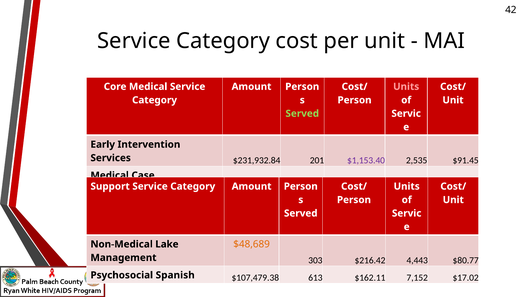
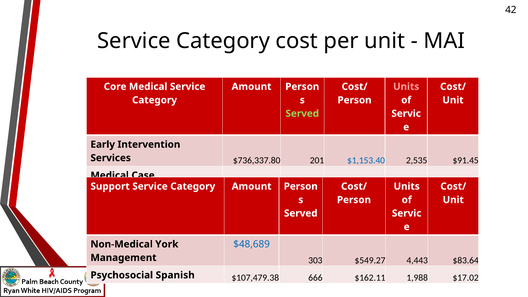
$231,932.84: $231,932.84 -> $736,337.80 (257, 161)
$1,153.40 colour: purple -> blue (366, 161)
$48,689 colour: orange -> blue (252, 244)
Lake: Lake -> York (167, 244)
$216.42: $216.42 -> $549.27 (370, 260)
$80.77: $80.77 -> $83.64 (466, 260)
613: 613 -> 666 (315, 278)
7,152: 7,152 -> 1,988 (417, 278)
